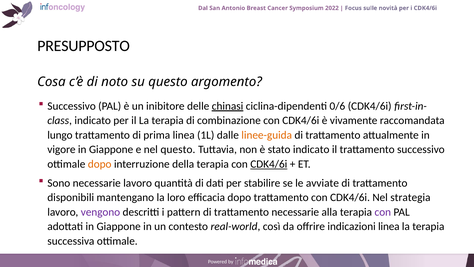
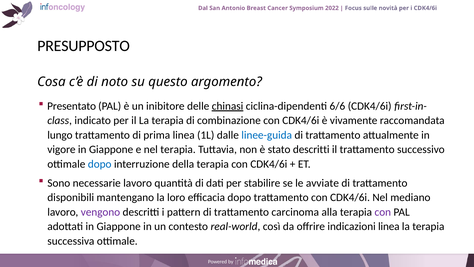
Successivo: Successivo -> Presentato (72, 106)
0/6: 0/6 -> 6/6 (337, 106)
linee-guida colour: orange -> blue (267, 135)
nel questo: questo -> terapia (178, 149)
stato indicato: indicato -> descritti (311, 149)
dopo colour: orange -> blue (100, 164)
CDK4/6i underline: present -> none (269, 164)
strategia: strategia -> mediano (410, 197)
trattamento necessarie: necessarie -> carcinoma (295, 212)
